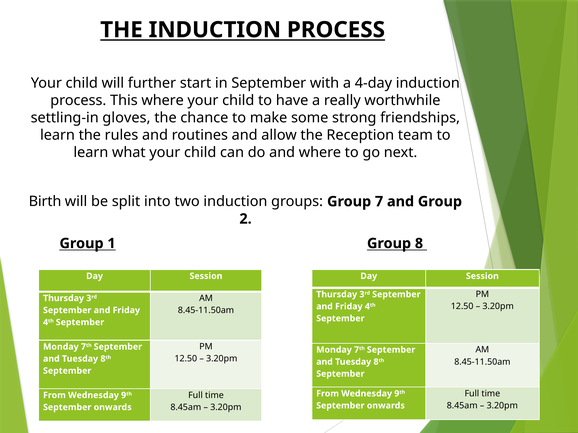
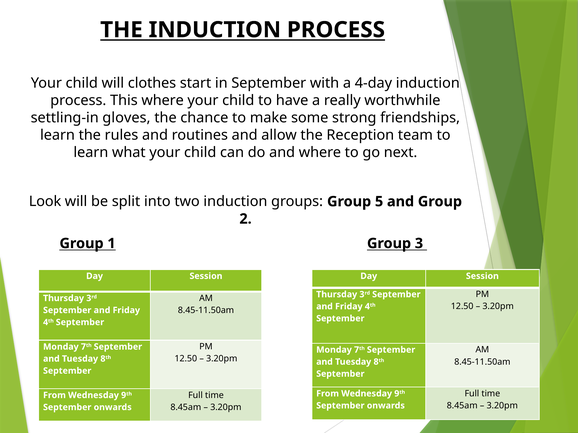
further: further -> clothes (152, 83)
Birth: Birth -> Look (45, 202)
7: 7 -> 5 (379, 202)
8: 8 -> 3 (419, 244)
